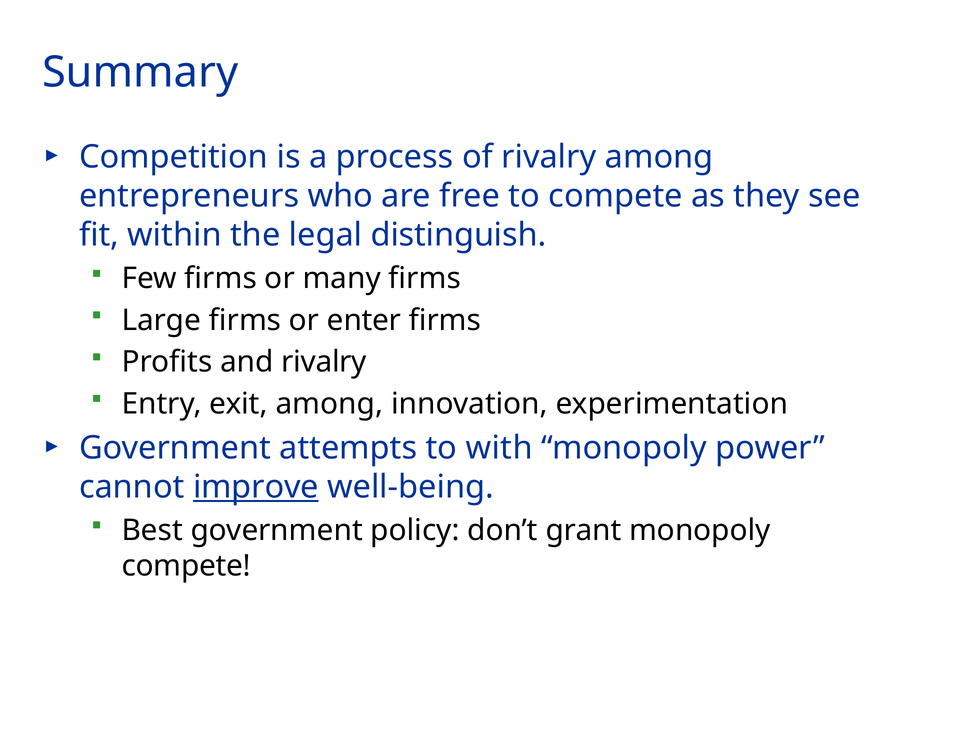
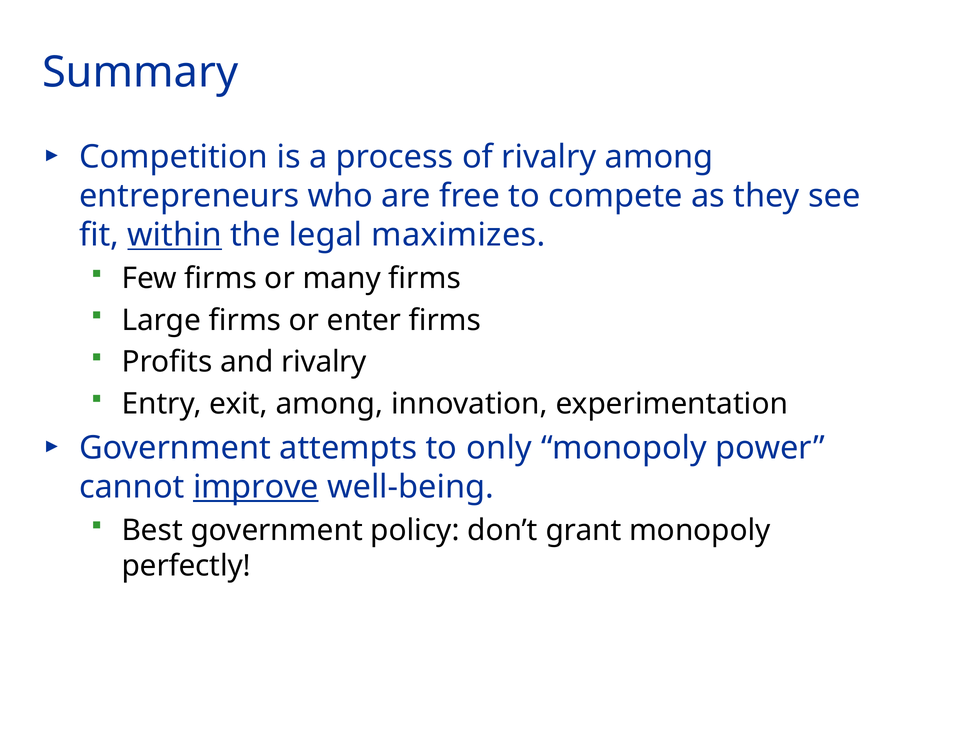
within underline: none -> present (175, 235)
distinguish: distinguish -> maximizes (458, 235)
with: with -> only (499, 448)
compete: compete -> perfectly (186, 566)
